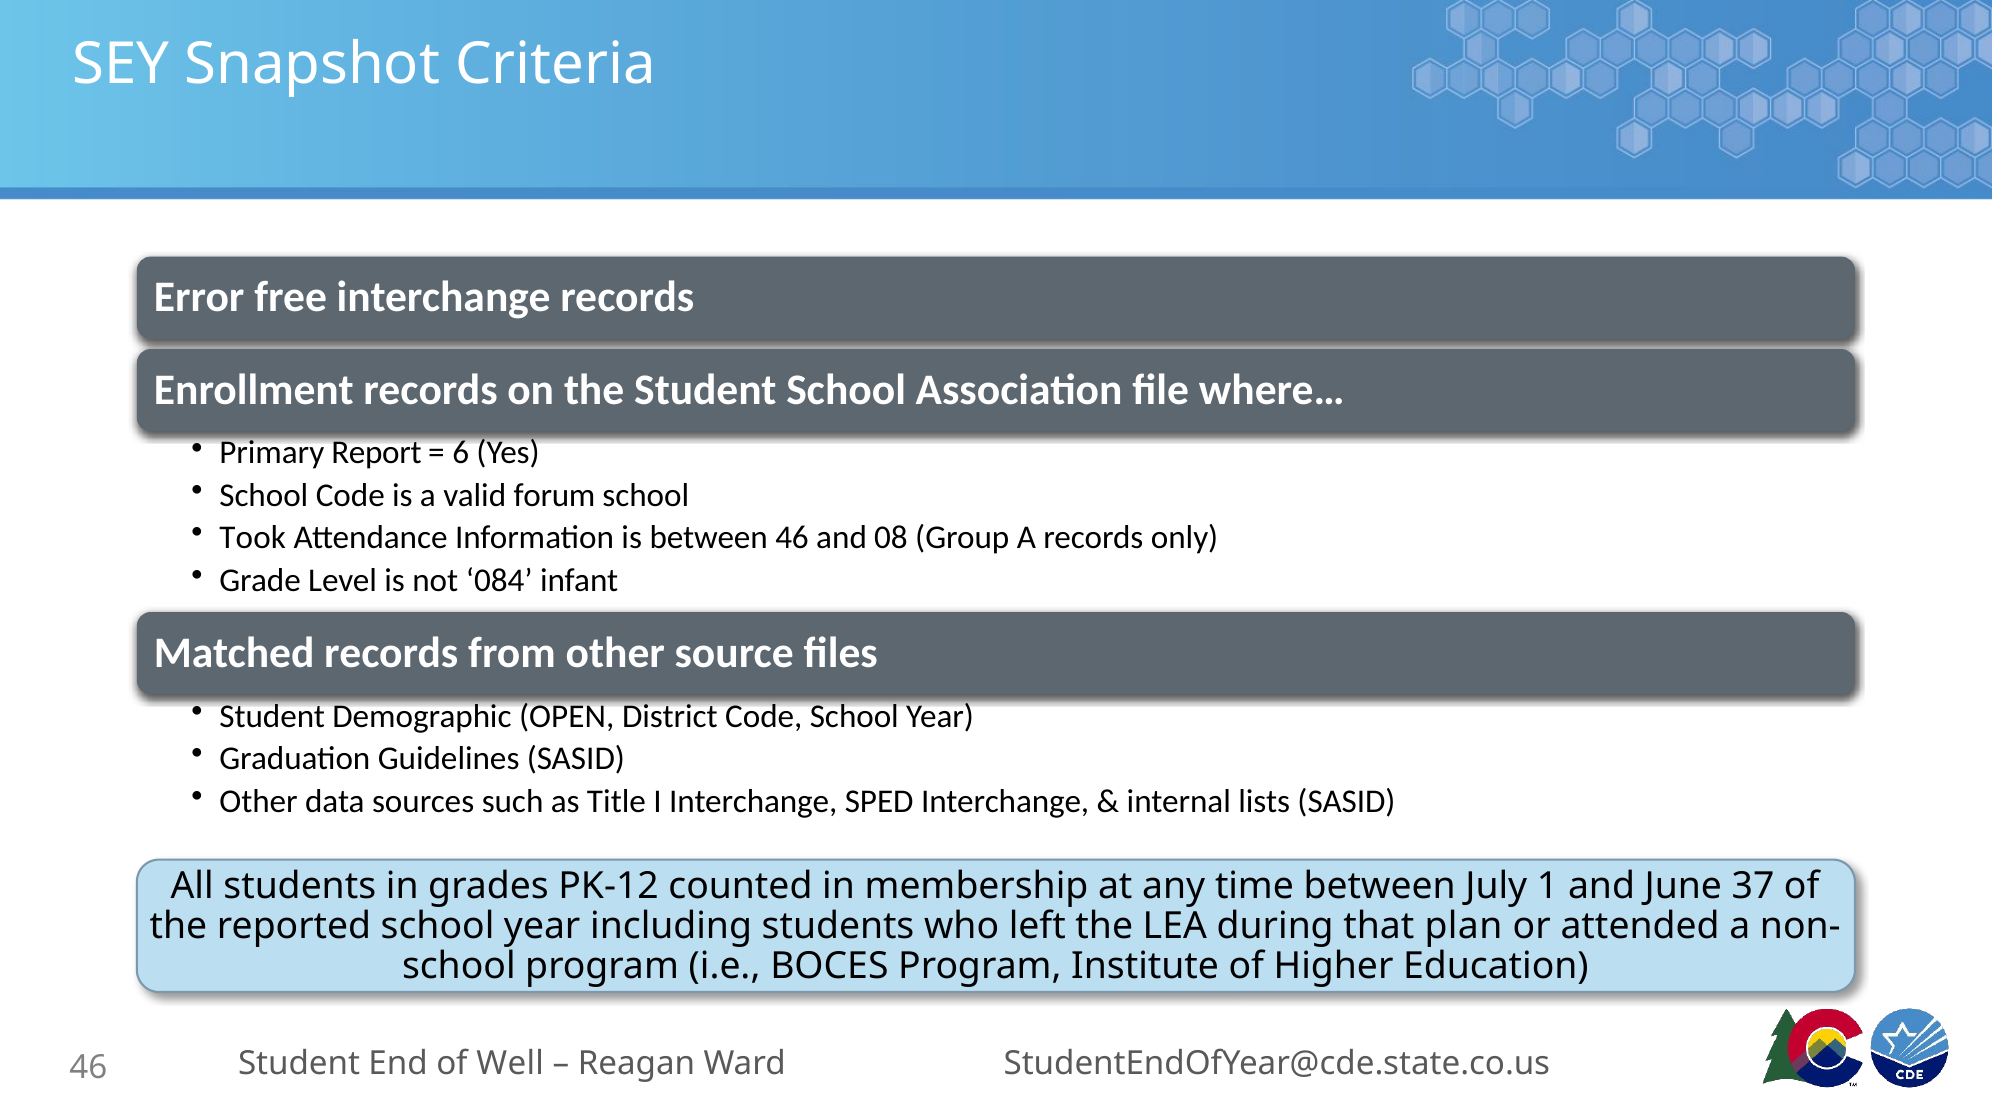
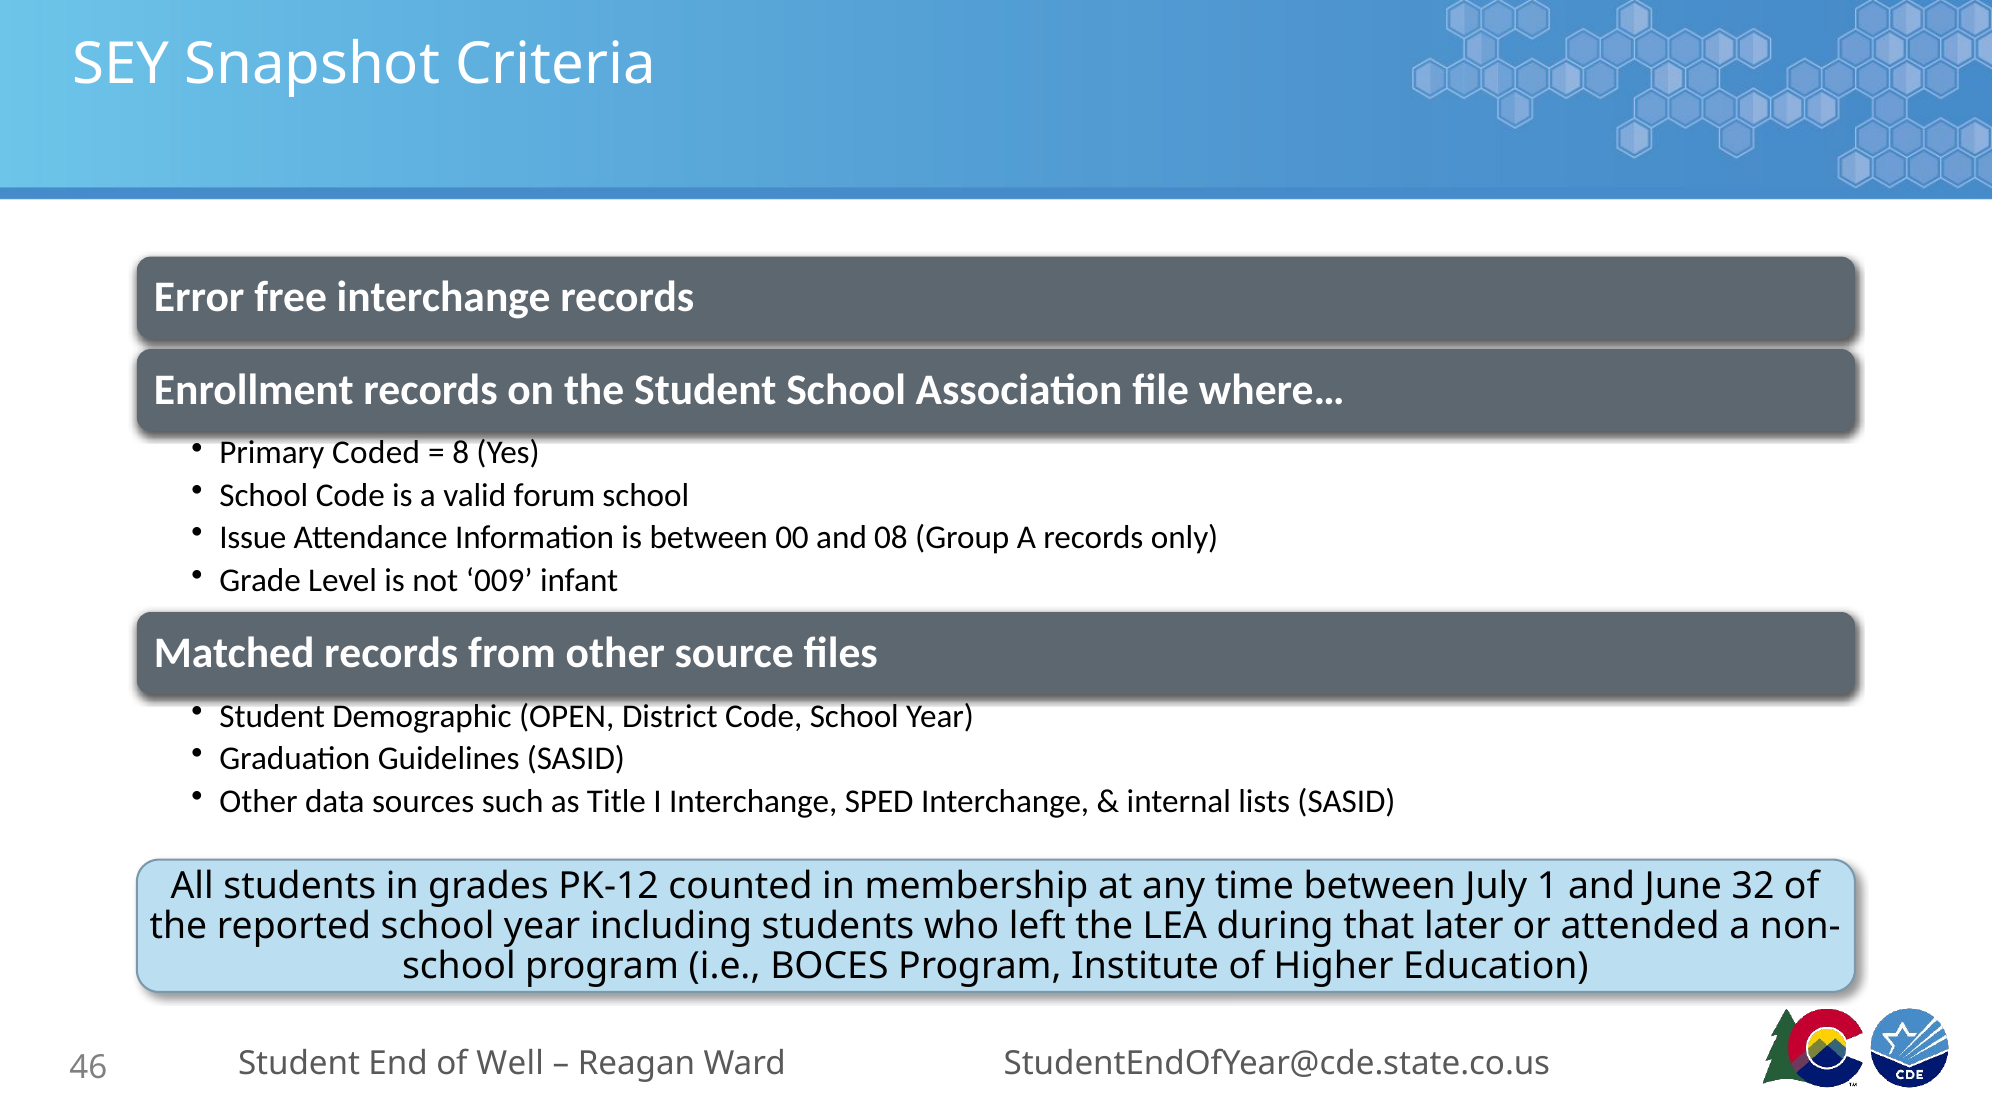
Report: Report -> Coded (376, 453)
6: 6 -> 8 (461, 453)
Took: Took -> Issue (253, 538)
between 46: 46 -> 00 (792, 538)
084: 084 -> 009 (499, 581)
37: 37 -> 32 (1753, 886)
plan: plan -> later (1464, 927)
